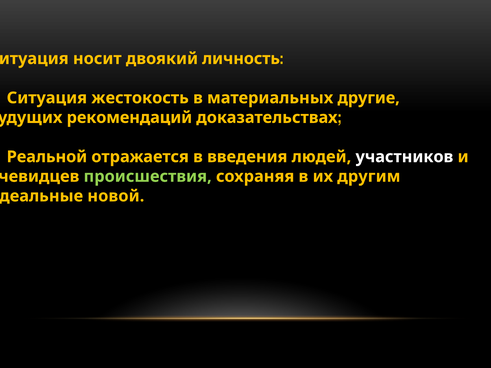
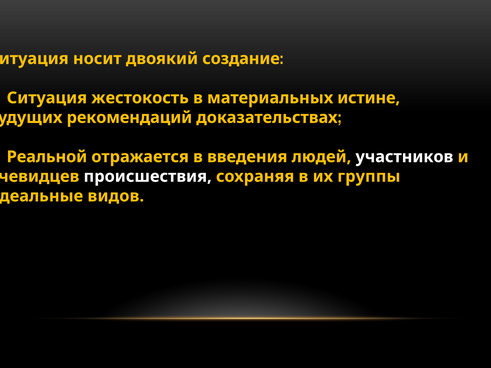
личность: личность -> создание (241, 59)
другие: другие -> истине (369, 98)
происшествия colour: light green -> white (148, 177)
другим: другим -> группы (369, 177)
новой: новой -> видов (116, 196)
